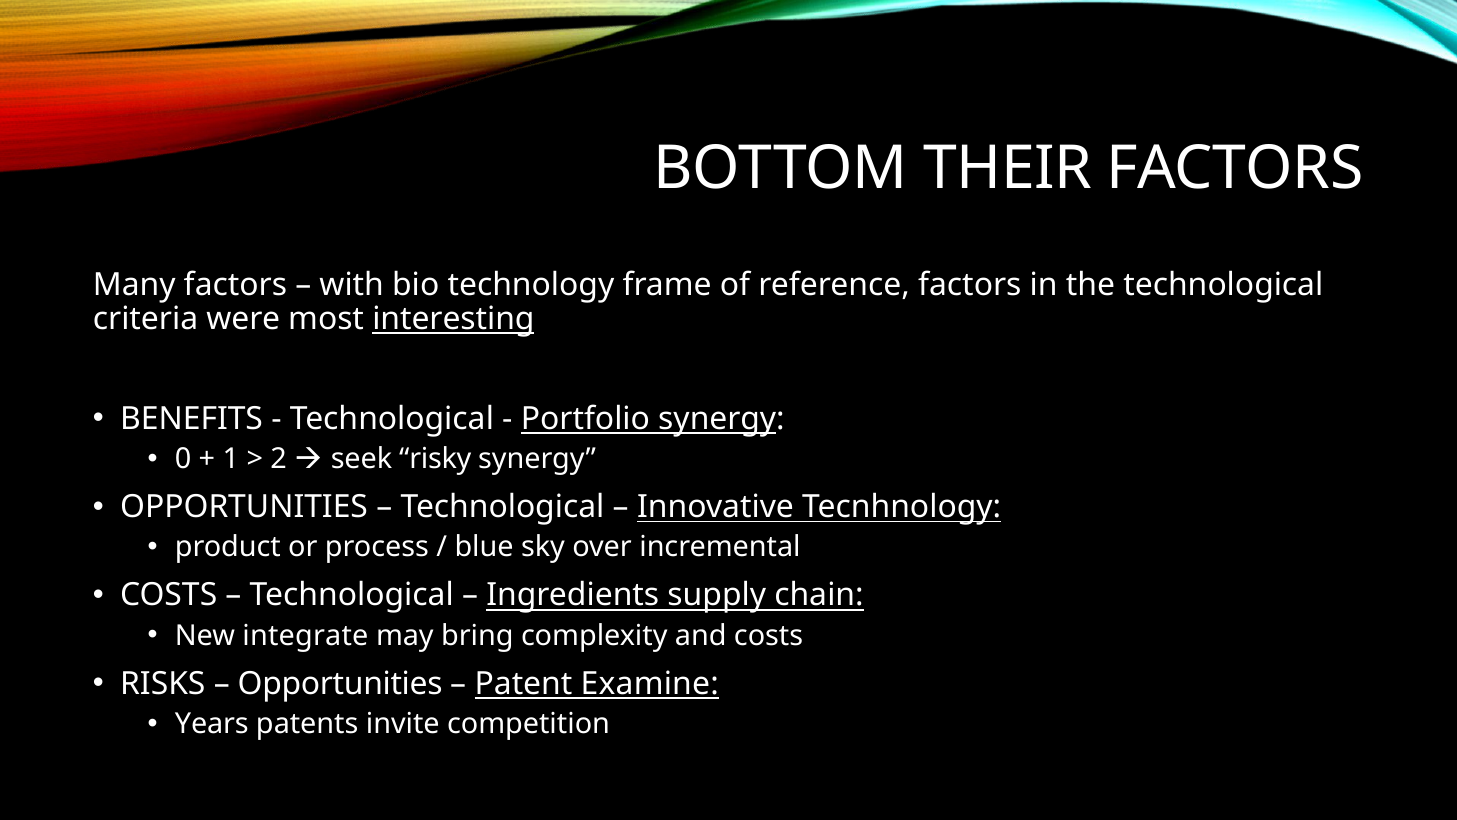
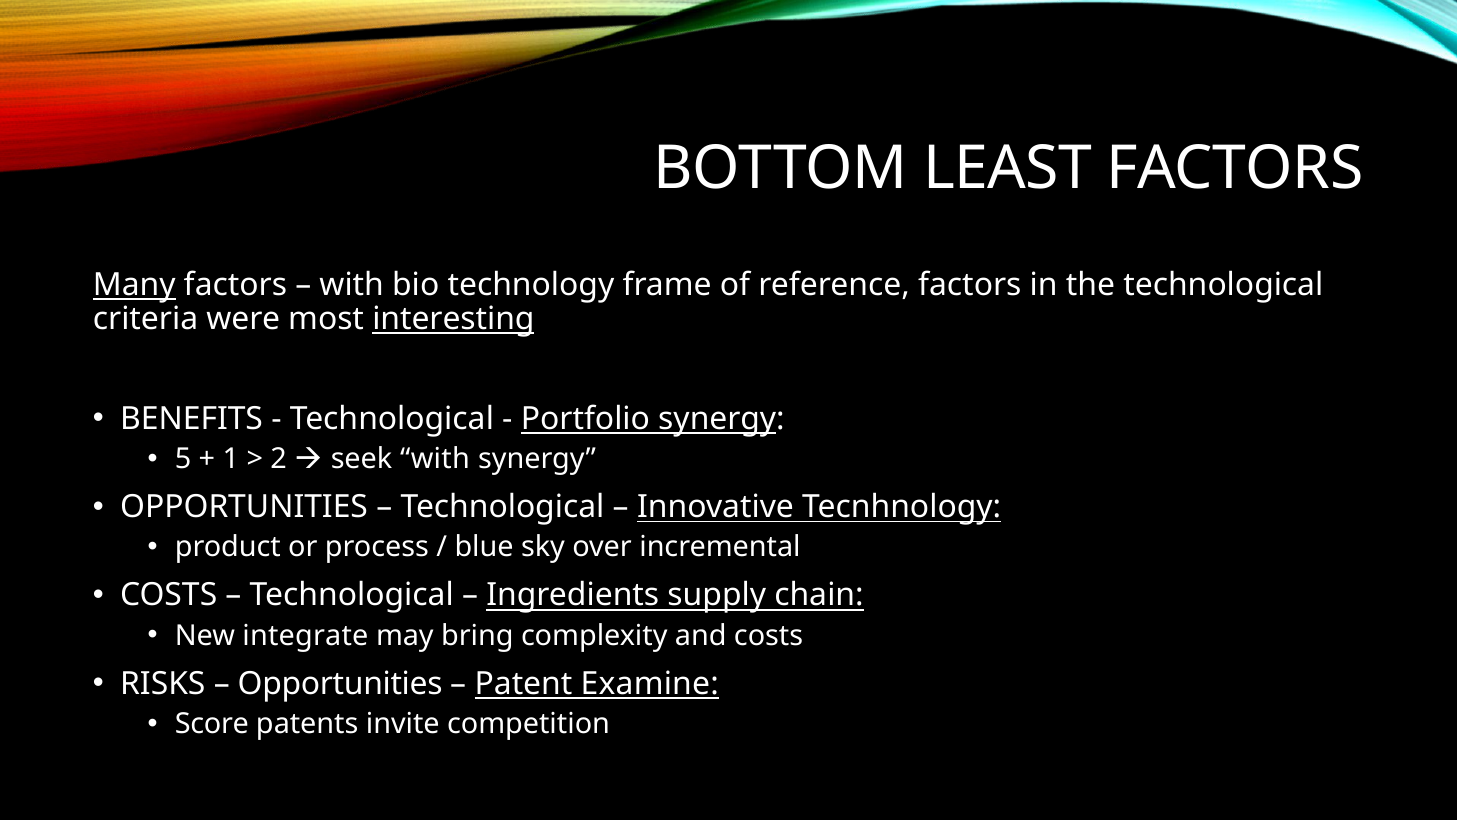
THEIR: THEIR -> LEAST (1008, 168)
Many underline: none -> present (134, 285)
0: 0 -> 5 (183, 459)
seek risky: risky -> with (435, 459)
Years: Years -> Score (212, 724)
